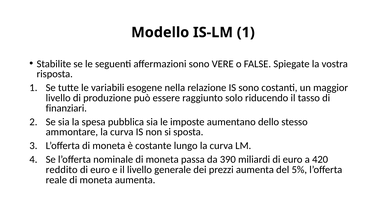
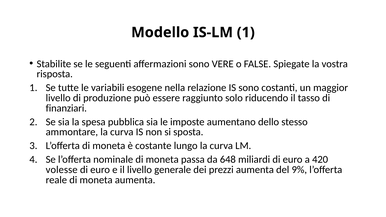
390: 390 -> 648 (228, 160)
reddito: reddito -> volesse (62, 170)
5%: 5% -> 9% (299, 170)
